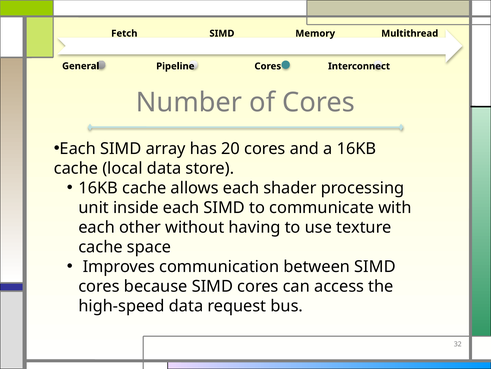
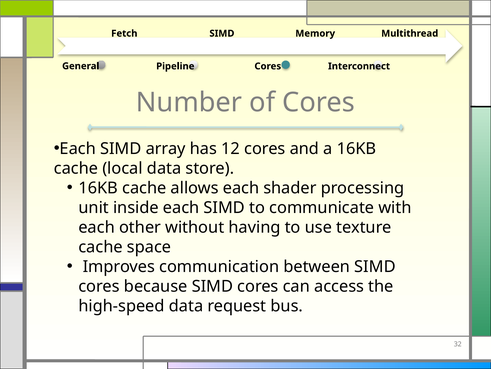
20: 20 -> 12 (231, 148)
